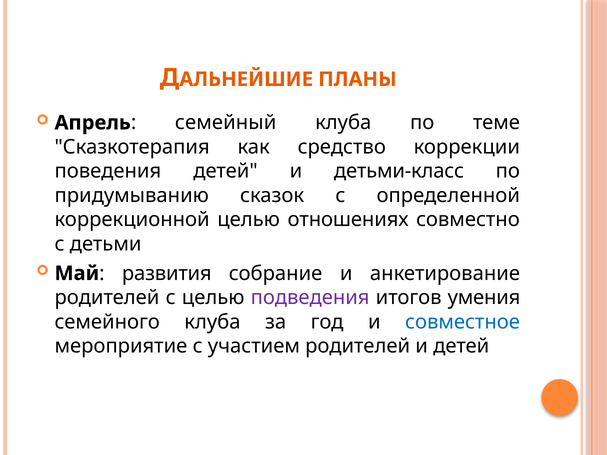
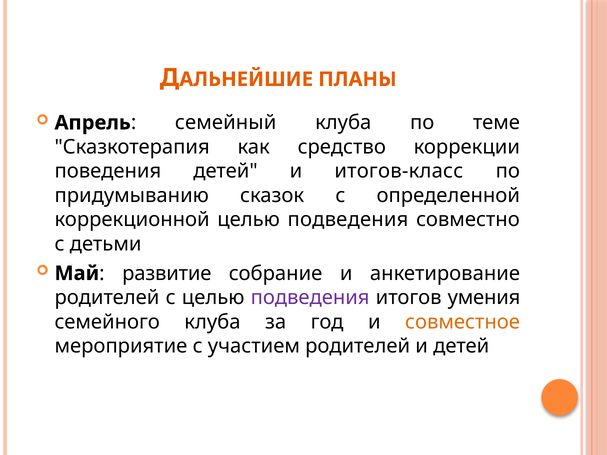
детьми-класс: детьми-класс -> итогов-класс (399, 171)
коррекционной целью отношениях: отношениях -> подведения (348, 220)
развития: развития -> развитие (167, 274)
совместное colour: blue -> orange (463, 322)
